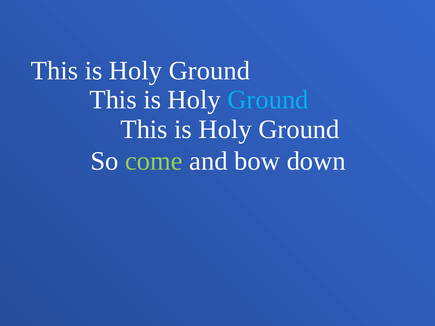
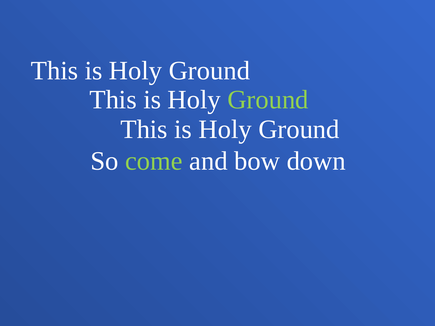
Ground colour: light blue -> light green (268, 100)
